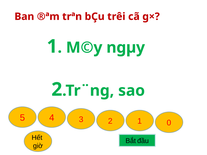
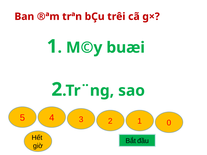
ngµy: ngµy -> buæi (126, 48)
